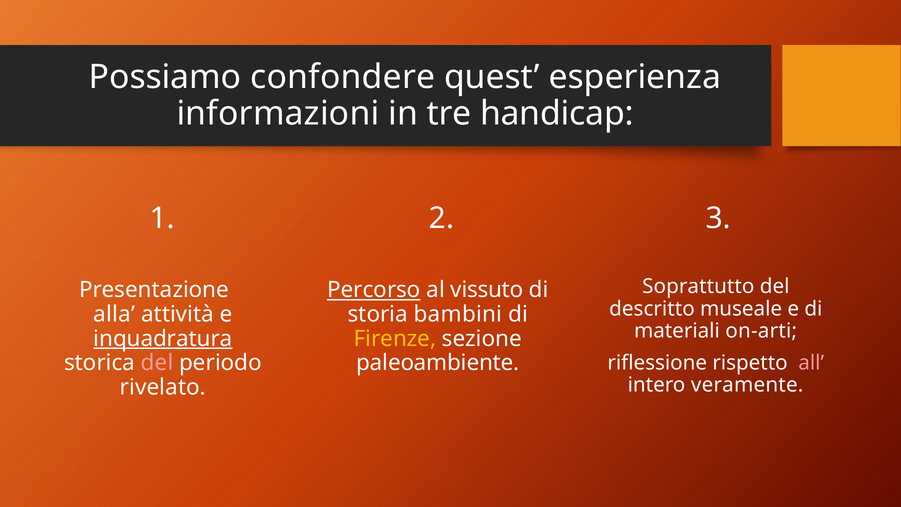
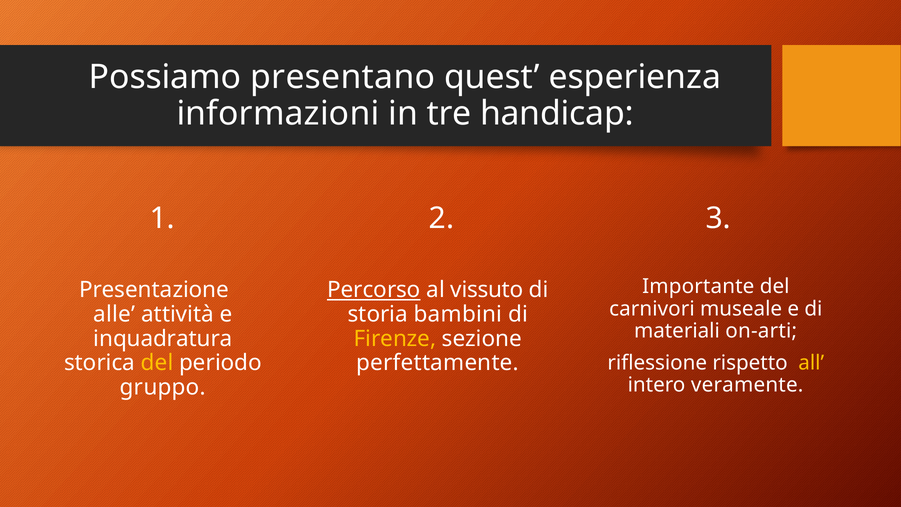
confondere: confondere -> presentano (343, 77)
Soprattutto: Soprattutto -> Importante (698, 286)
descritto: descritto -> carnivori (652, 309)
alla: alla -> alle (114, 314)
inquadratura underline: present -> none (163, 338)
del colour: pink -> yellow (157, 363)
paleoambiente: paleoambiente -> perfettamente (438, 363)
all colour: pink -> yellow (811, 363)
rivelato: rivelato -> gruppo (163, 387)
